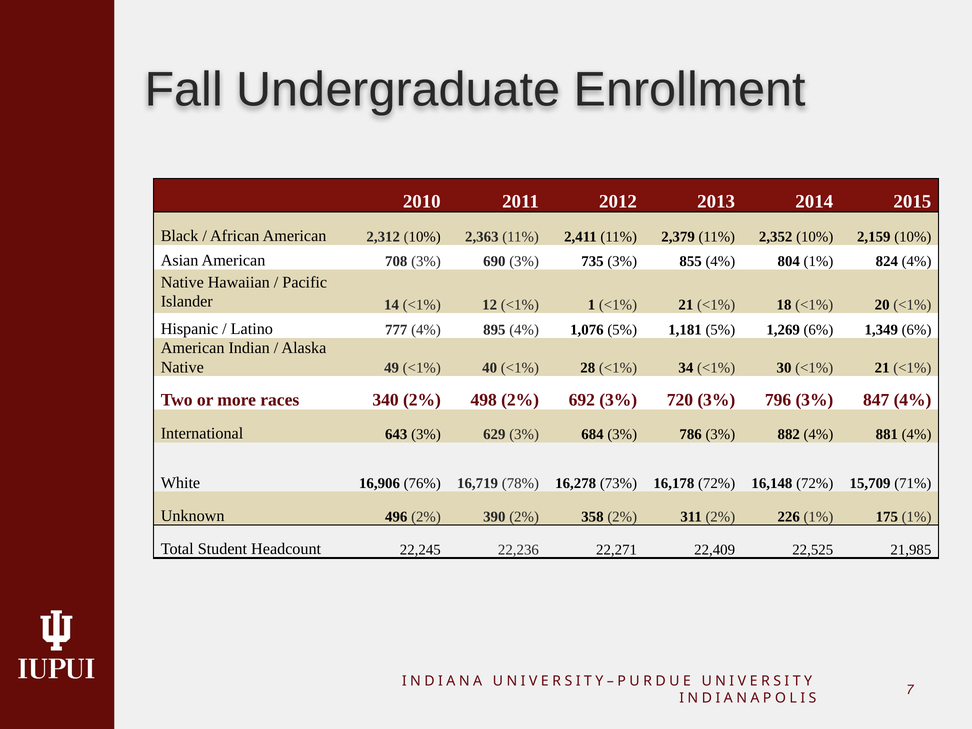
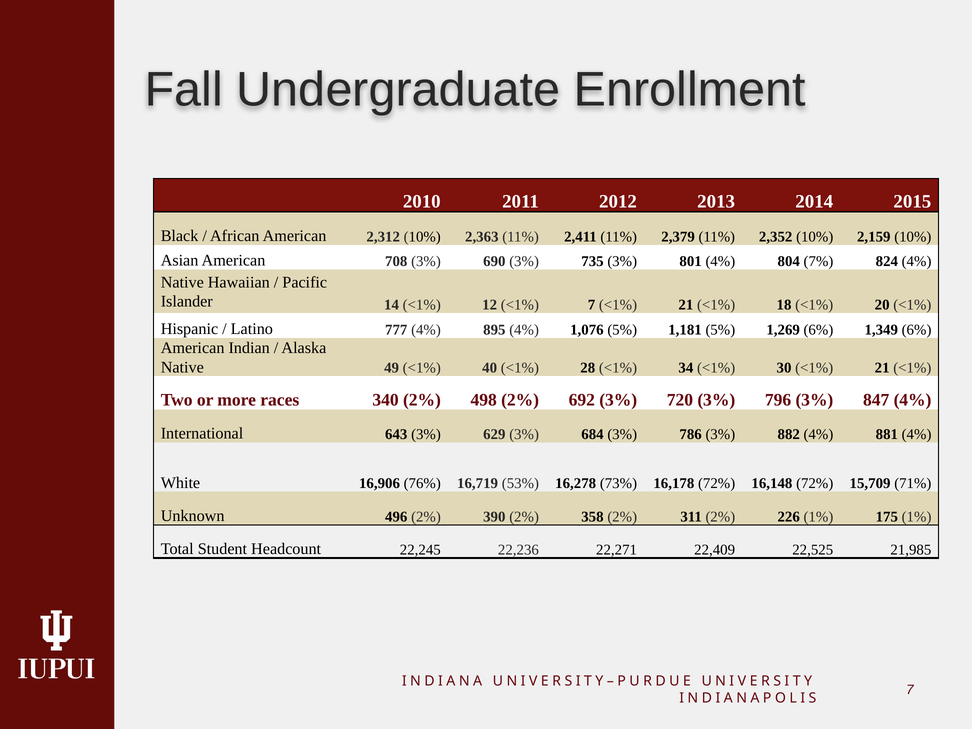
855: 855 -> 801 (691, 261)
804 1%: 1% -> 7% (818, 261)
<1% 1: 1 -> 7 (592, 305)
78%: 78% -> 53% (520, 484)
